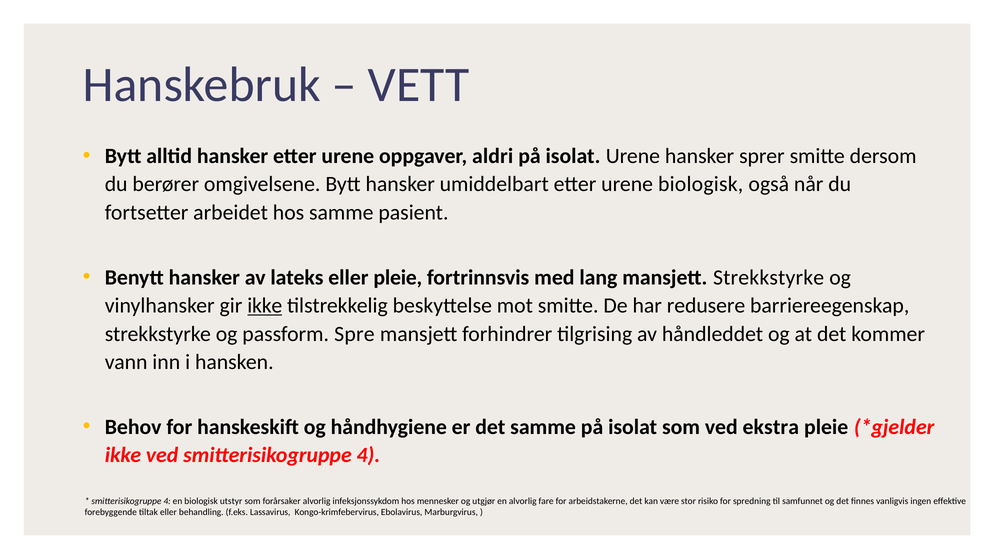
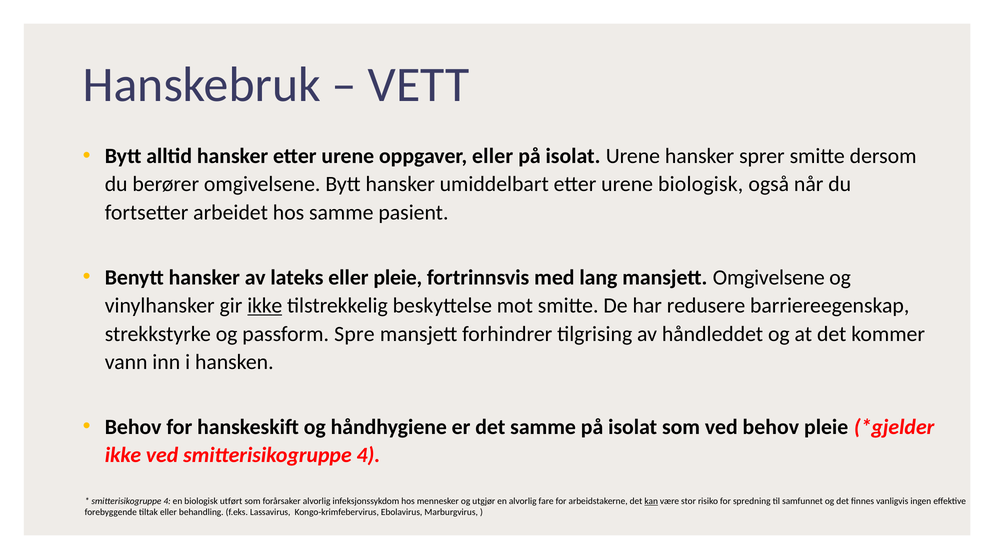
oppgaver aldri: aldri -> eller (493, 156)
mansjett Strekkstyrke: Strekkstyrke -> Omgivelsene (769, 278)
ved ekstra: ekstra -> behov (771, 427)
utstyr: utstyr -> utført (231, 501)
kan underline: none -> present (651, 501)
